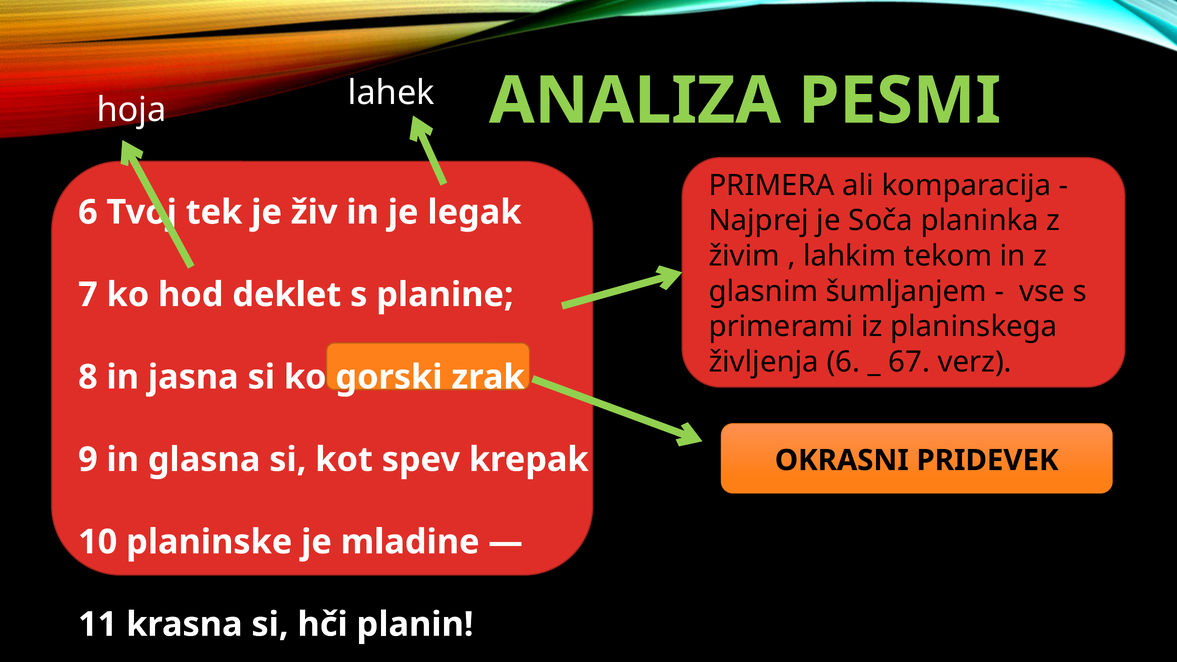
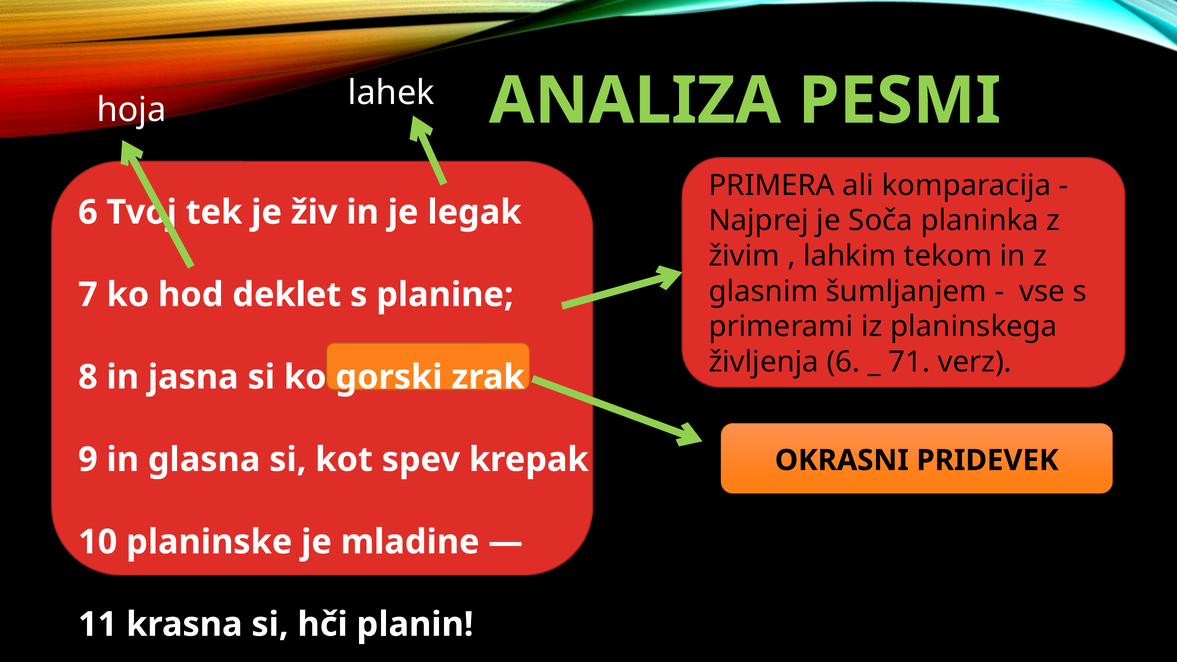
67: 67 -> 71 (909, 362)
